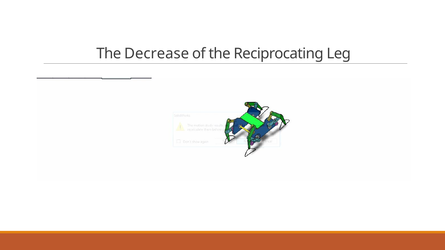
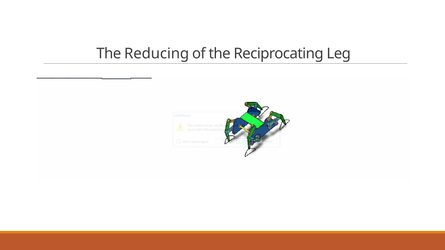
Decrease: Decrease -> Reducing (157, 54)
